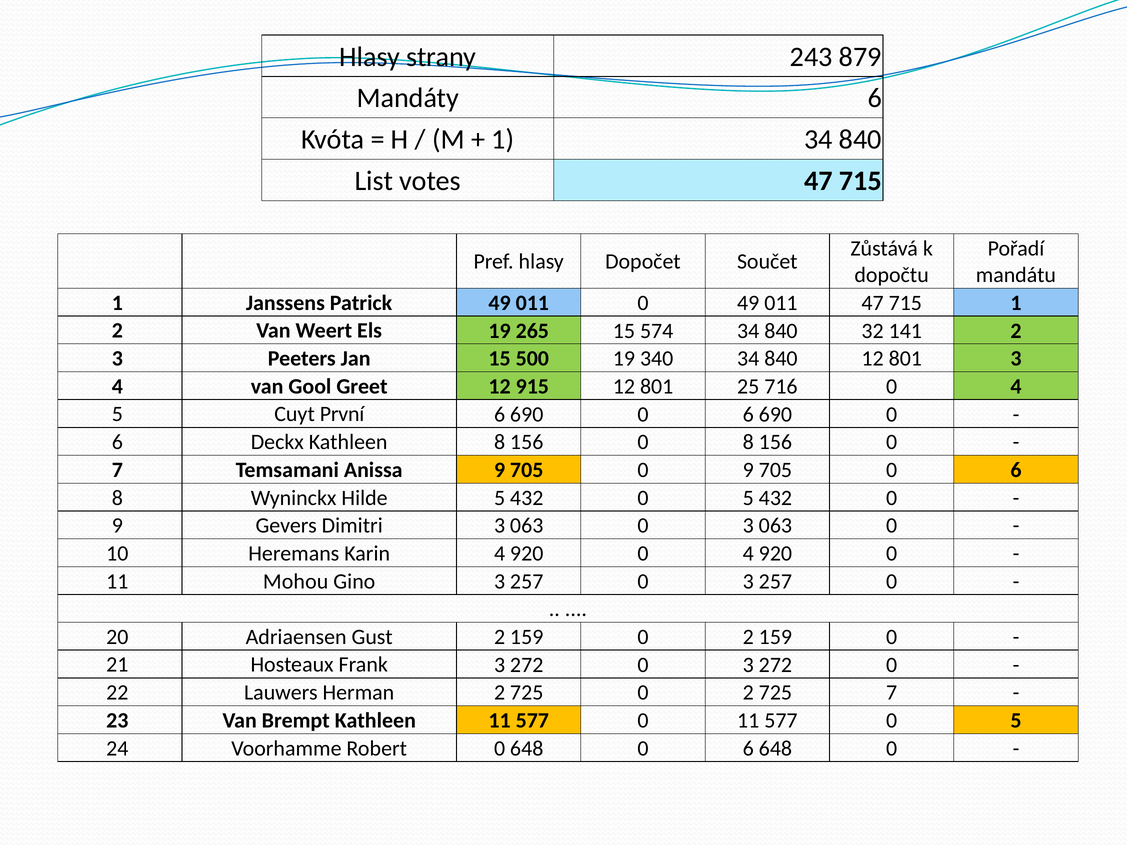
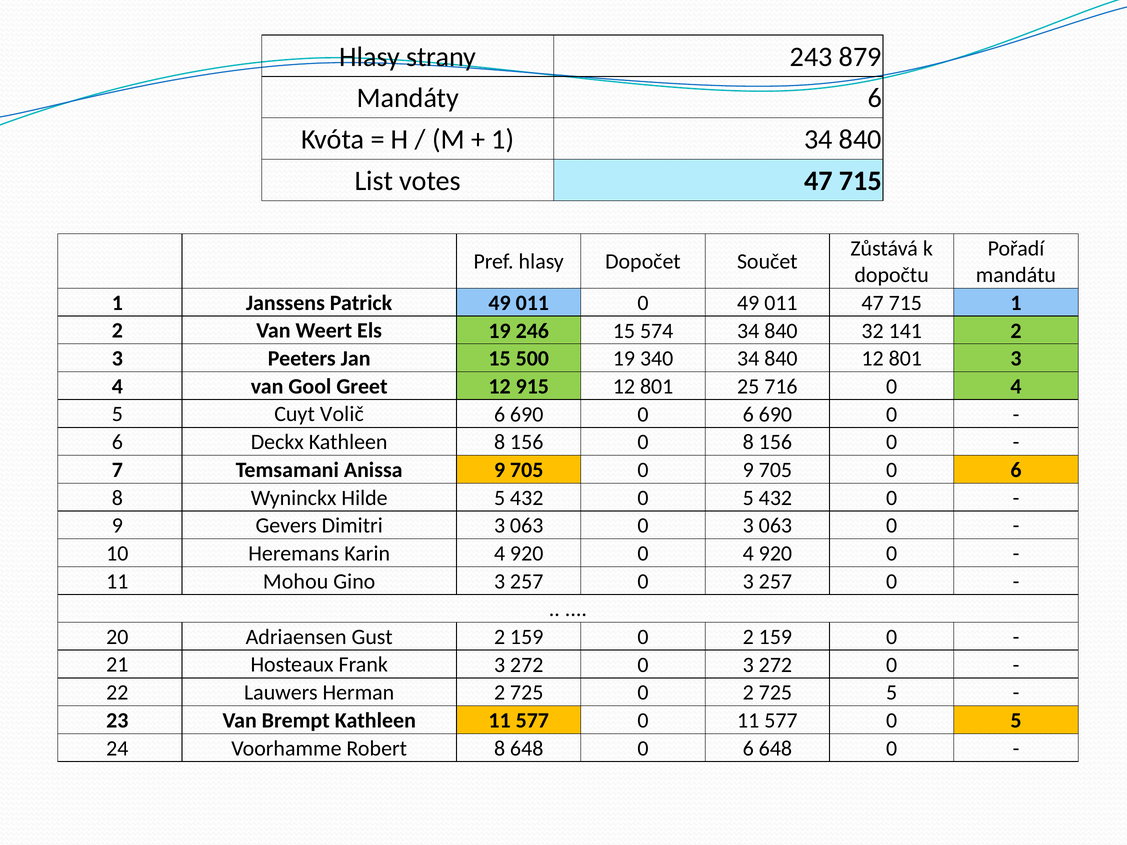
265: 265 -> 246 (532, 331)
První: První -> Volič (342, 414)
725 7: 7 -> 5 (892, 693)
Robert 0: 0 -> 8 (500, 749)
